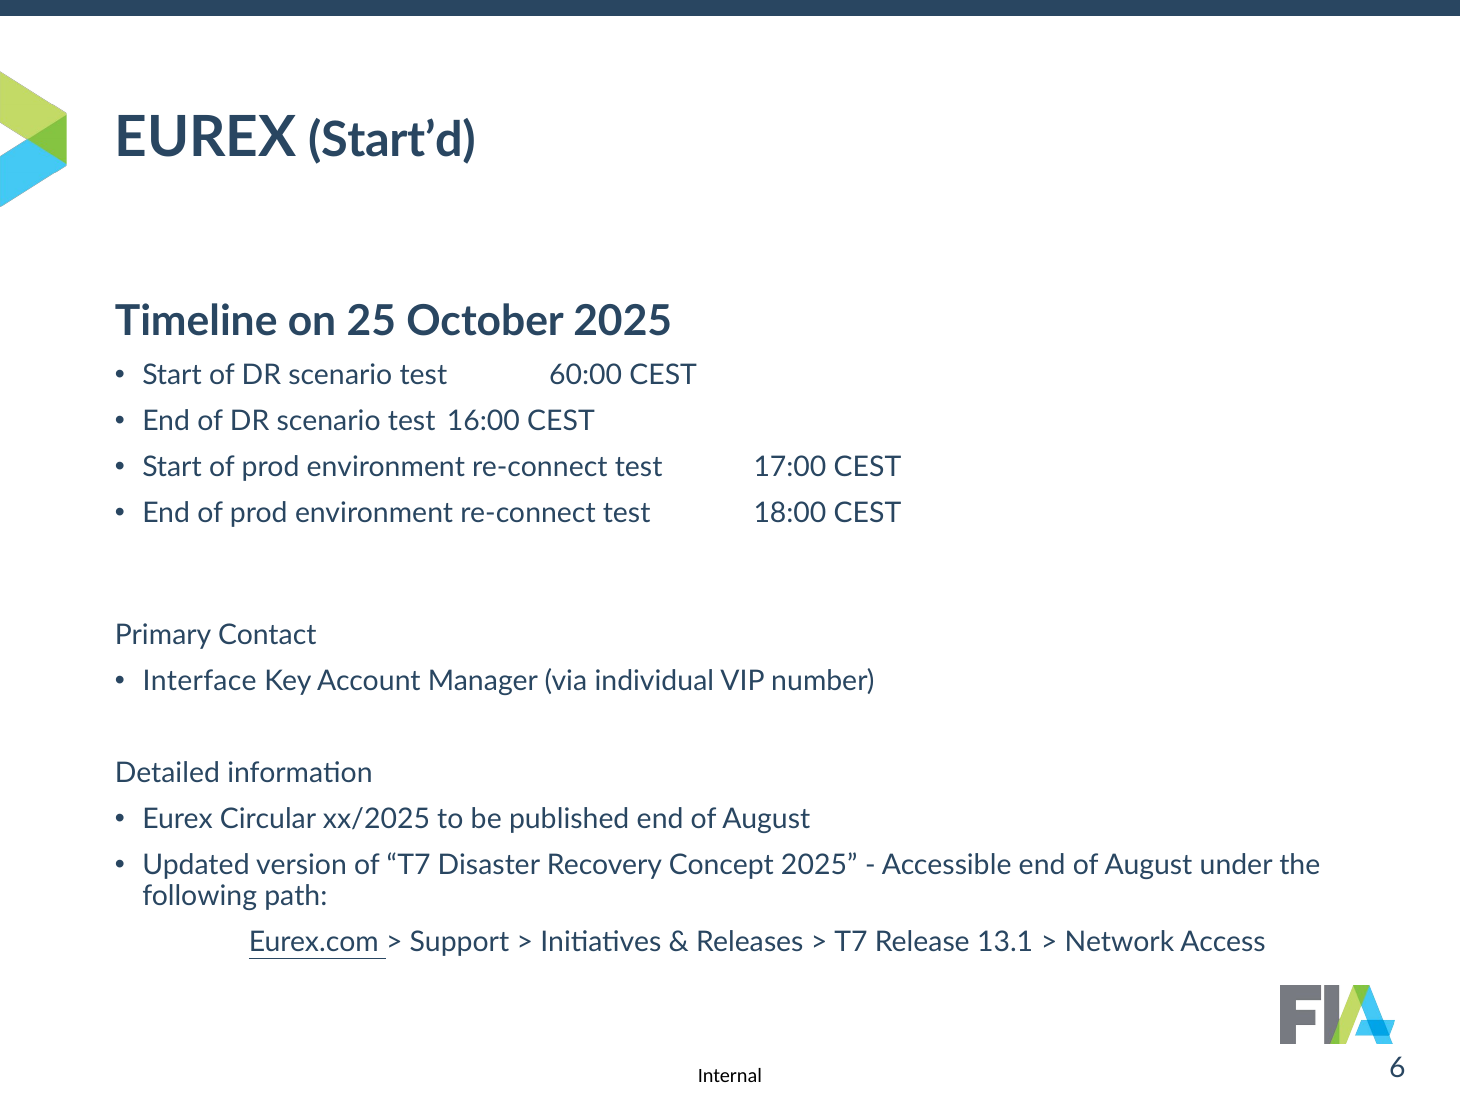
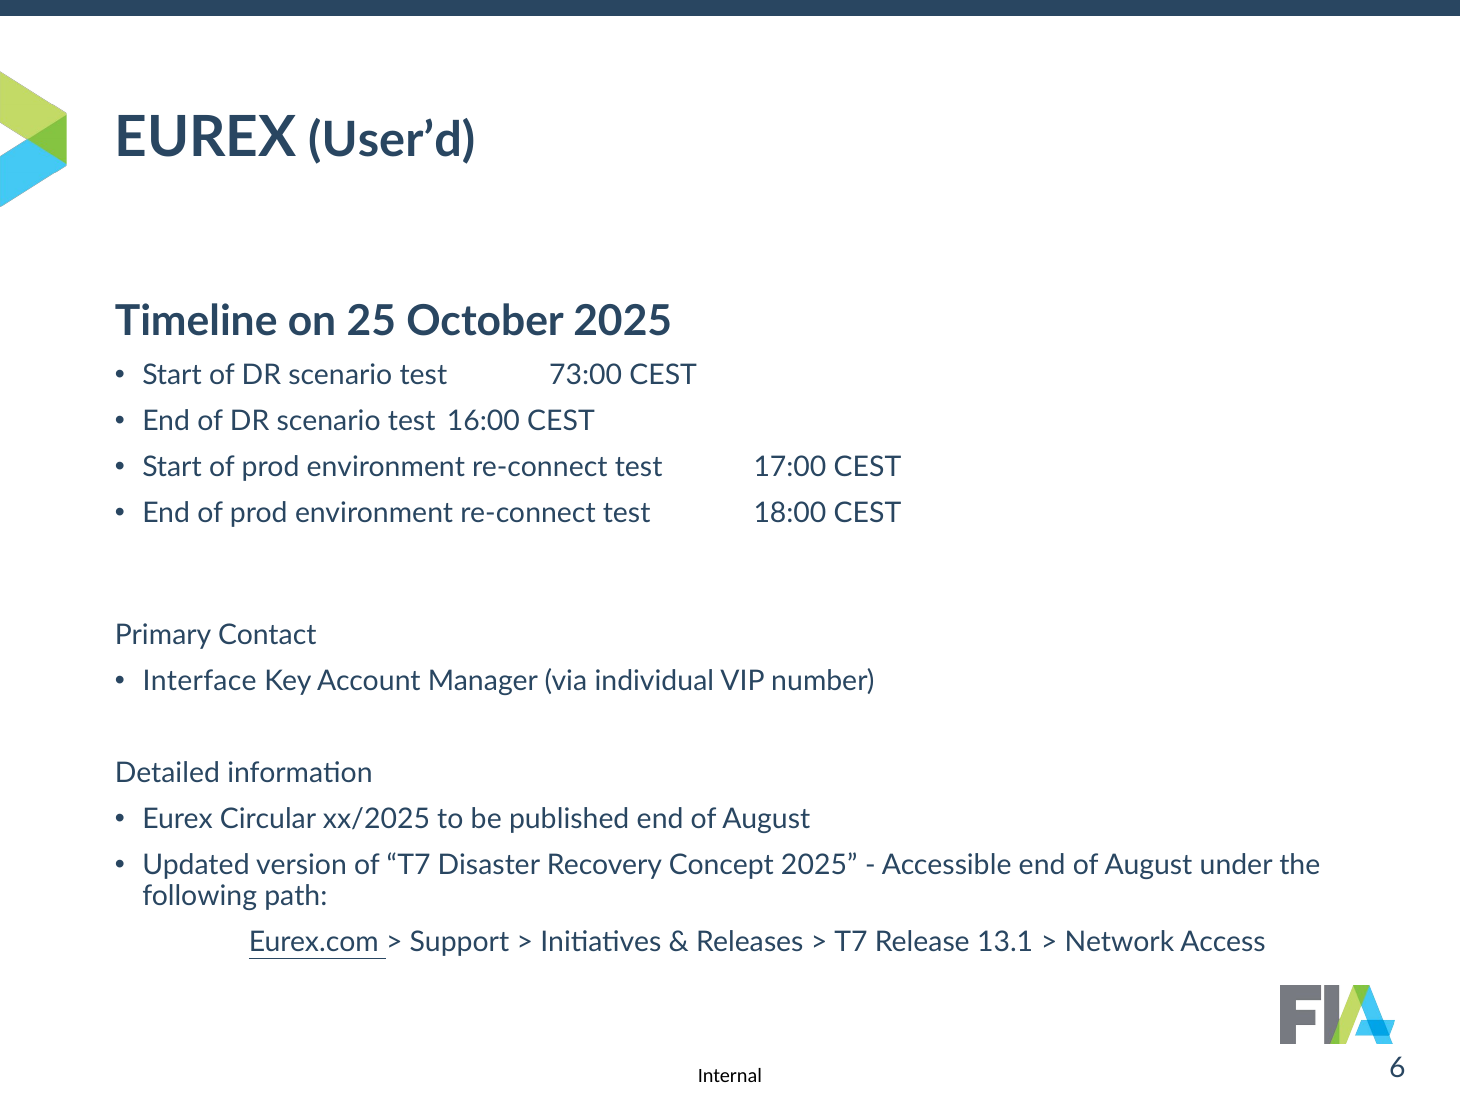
Start’d: Start’d -> User’d (392, 141)
60:00: 60:00 -> 73:00 (586, 375)
